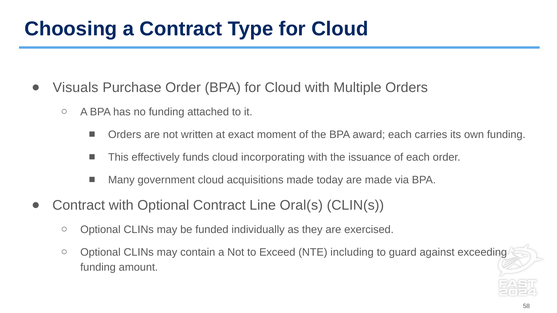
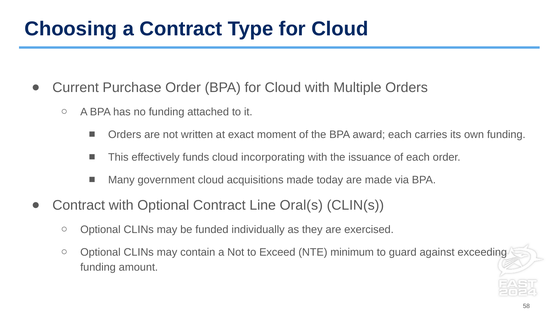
Visuals: Visuals -> Current (76, 88)
including: including -> minimum (352, 252)
